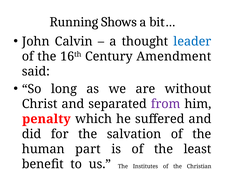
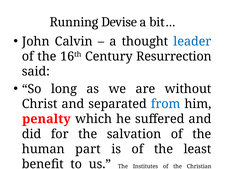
Shows: Shows -> Devise (119, 22)
Amendment: Amendment -> Resurrection (174, 56)
from colour: purple -> blue (166, 104)
